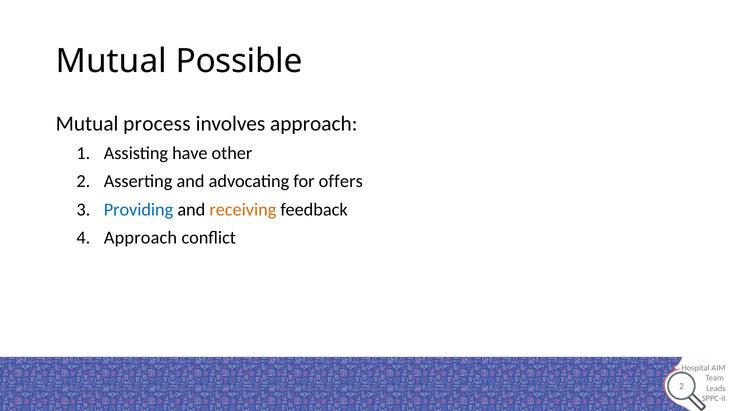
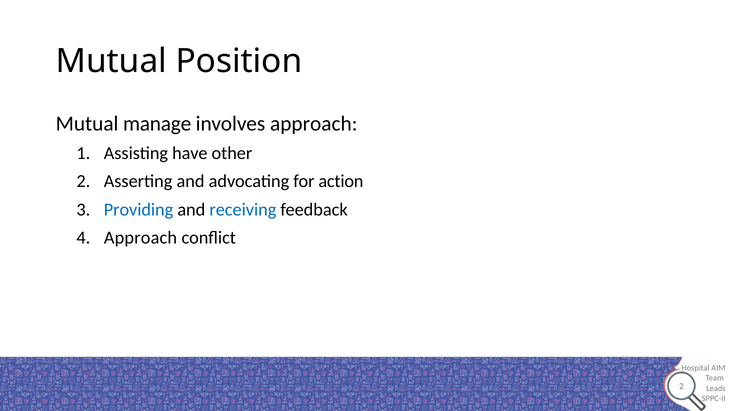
Possible: Possible -> Position (239, 61)
process: process -> manage (157, 124)
offers: offers -> action (341, 181)
receiving colour: orange -> blue (243, 210)
